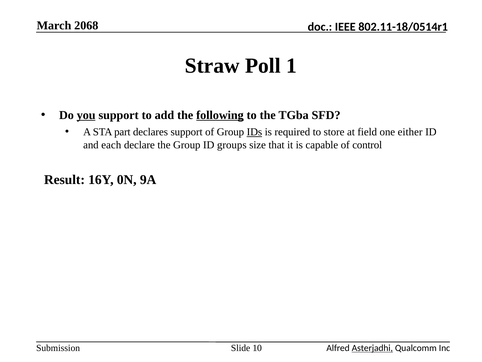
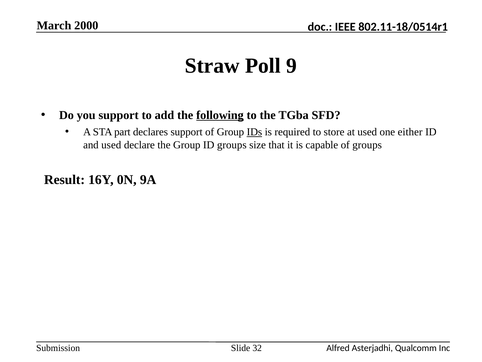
2068: 2068 -> 2000 (86, 26)
1: 1 -> 9 (291, 66)
you underline: present -> none (86, 115)
at field: field -> used (367, 132)
and each: each -> used (111, 145)
of control: control -> groups (367, 145)
10: 10 -> 32 (257, 348)
Asterjadhi underline: present -> none (372, 348)
